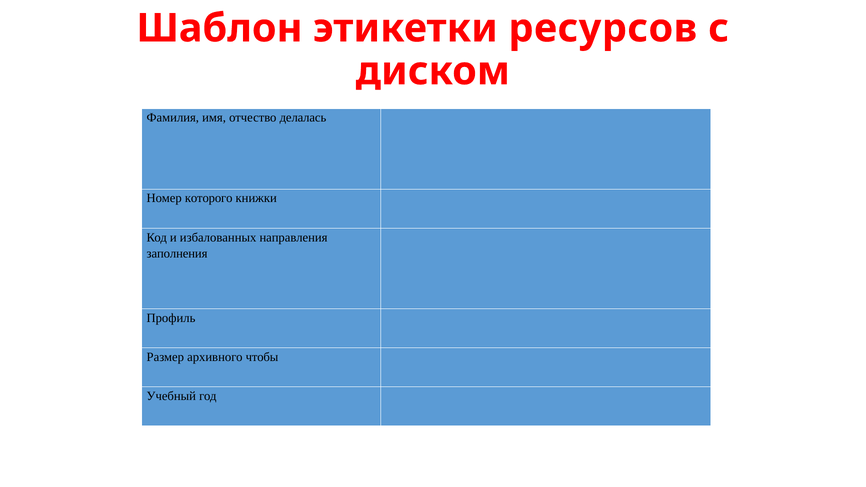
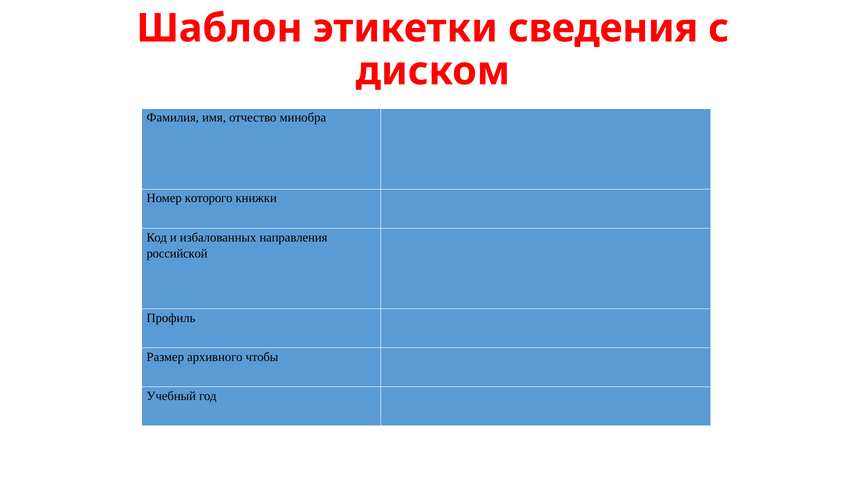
ресурсов: ресурсов -> сведения (603, 28)
делалась: делалась -> минобра (303, 118)
заполнения: заполнения -> российской (177, 253)
